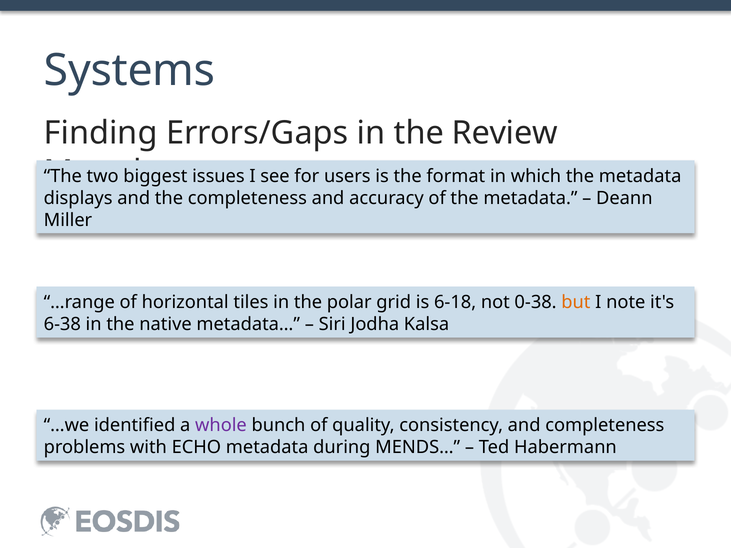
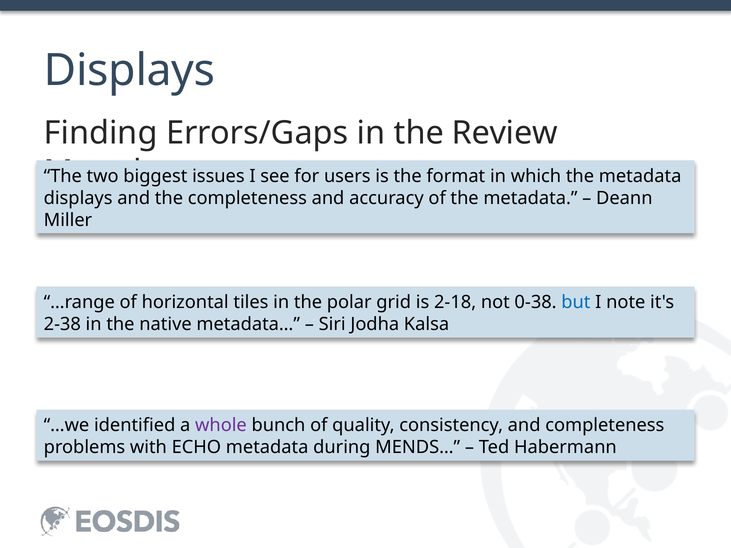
Systems: Systems -> Displays (130, 71)
6-18: 6-18 -> 2-18 (455, 303)
but colour: orange -> blue (576, 303)
6-38: 6-38 -> 2-38 (62, 324)
